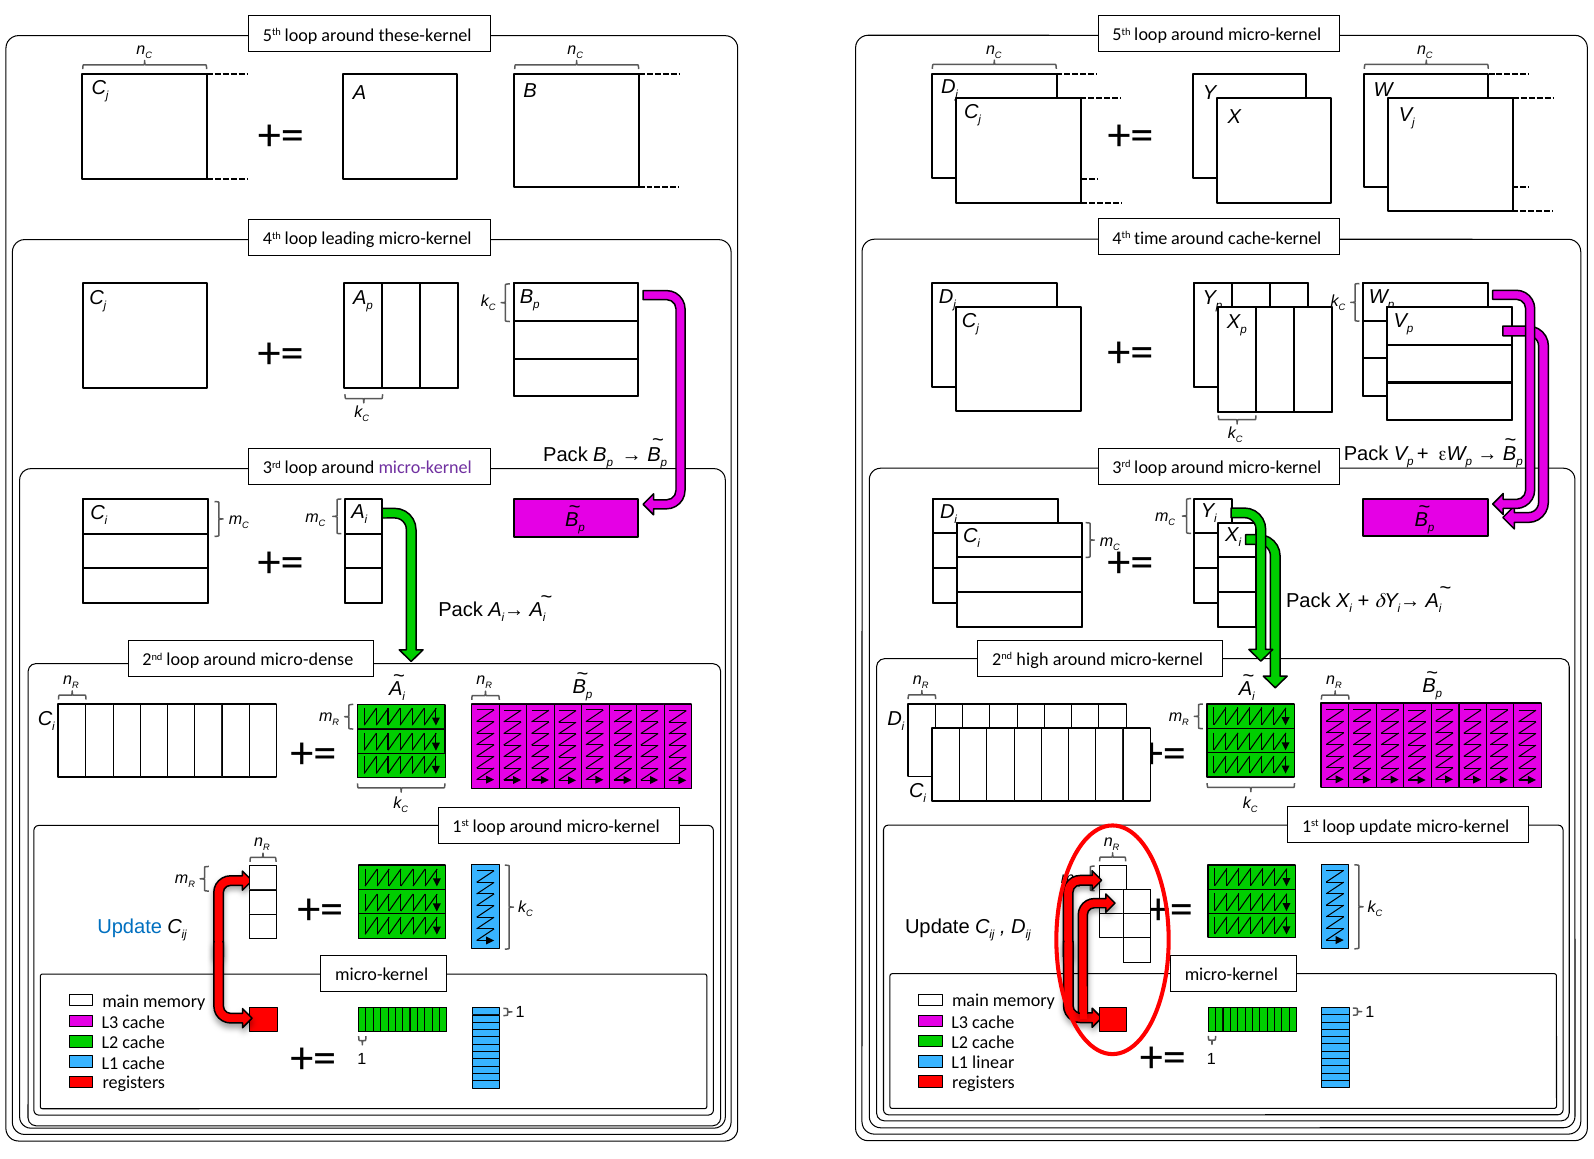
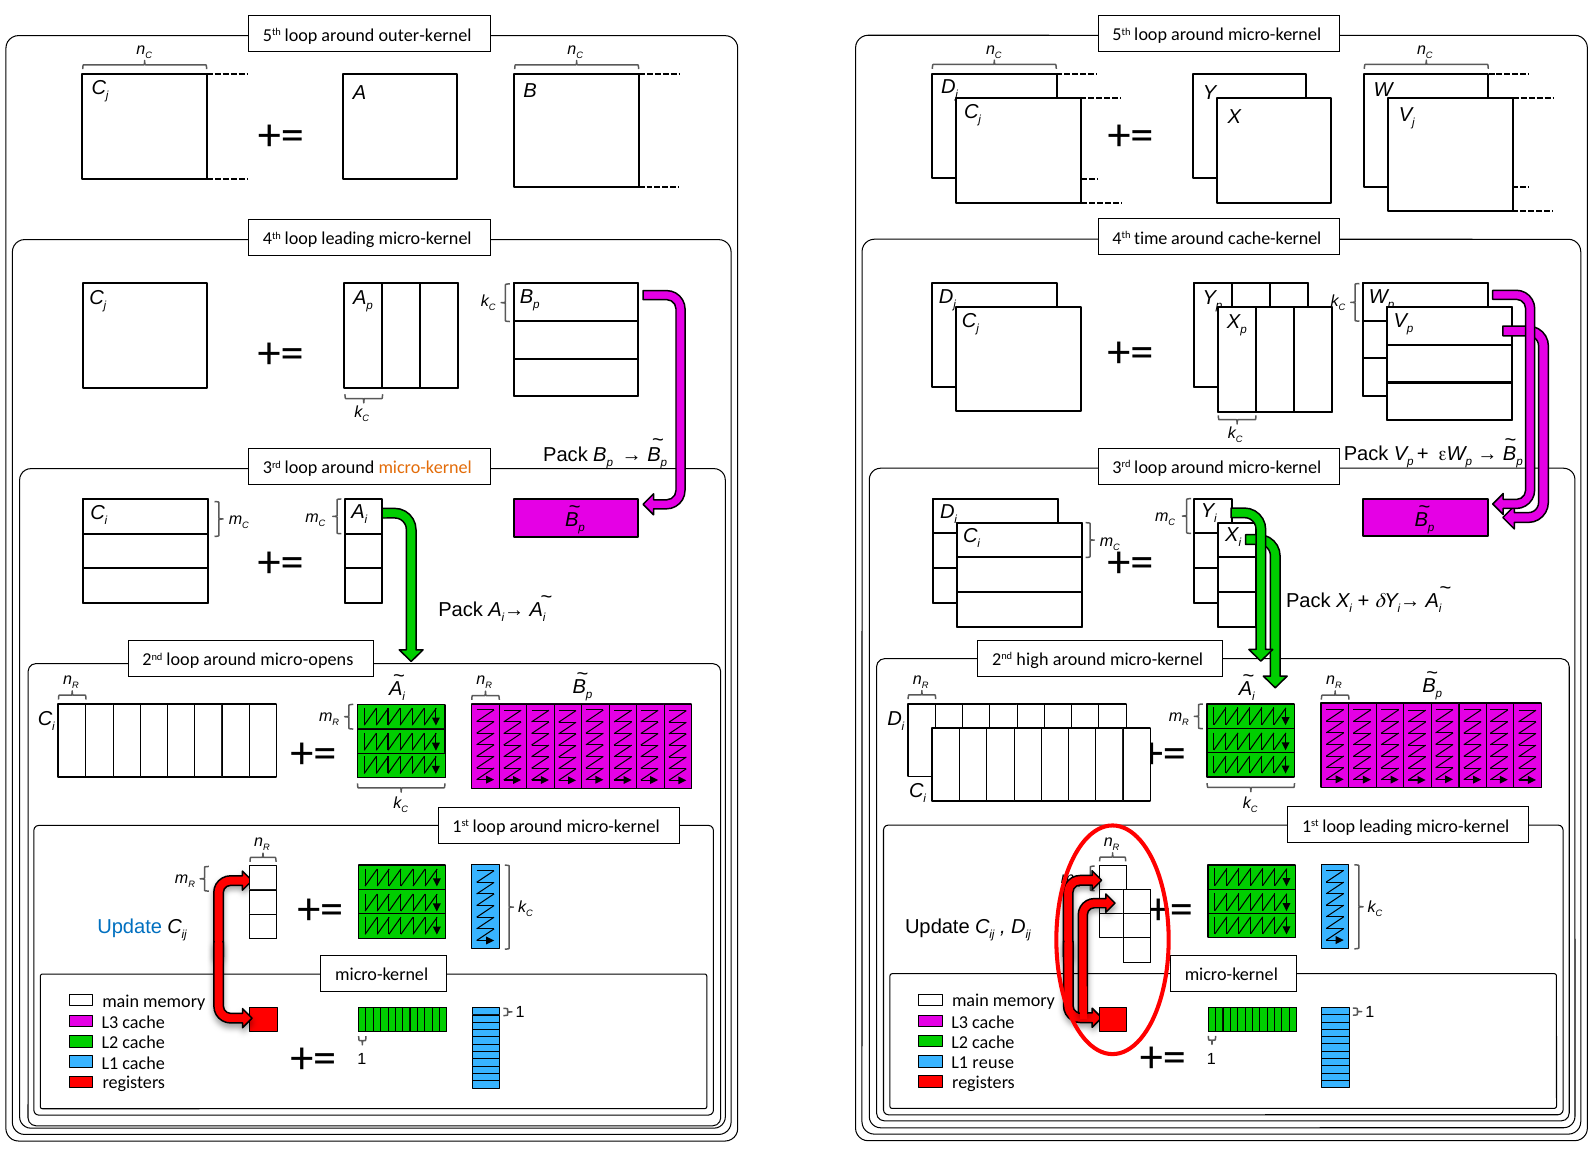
these-kernel: these-kernel -> outer-kernel (425, 35)
micro-kernel colour: purple -> orange (425, 468)
micro-dense: micro-dense -> micro-opens (307, 660)
1st loop update: update -> leading (1386, 826)
linear: linear -> reuse (993, 1063)
